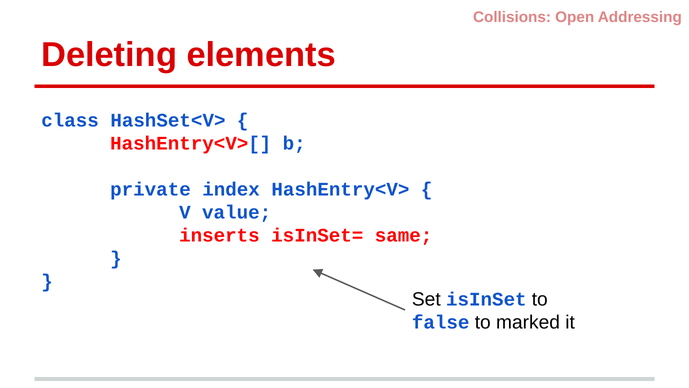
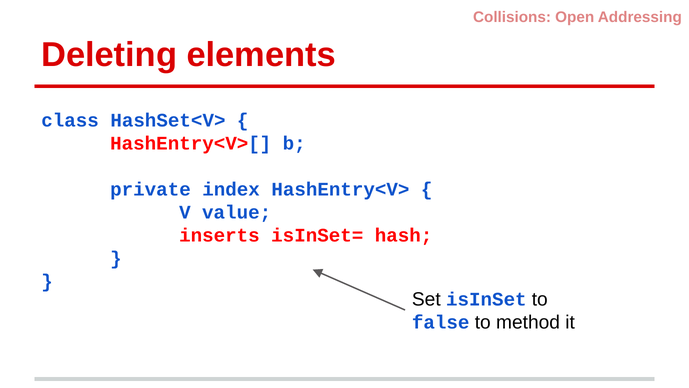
same: same -> hash (404, 235)
marked: marked -> method (528, 322)
